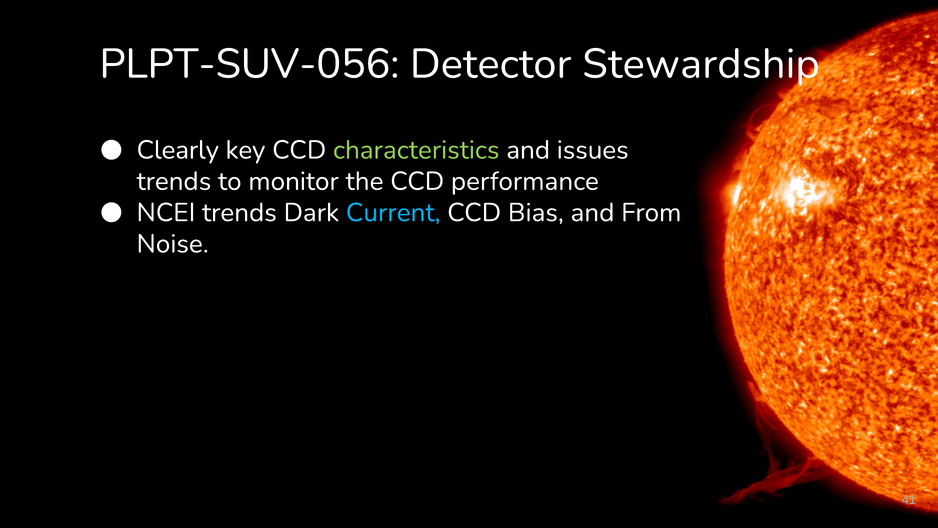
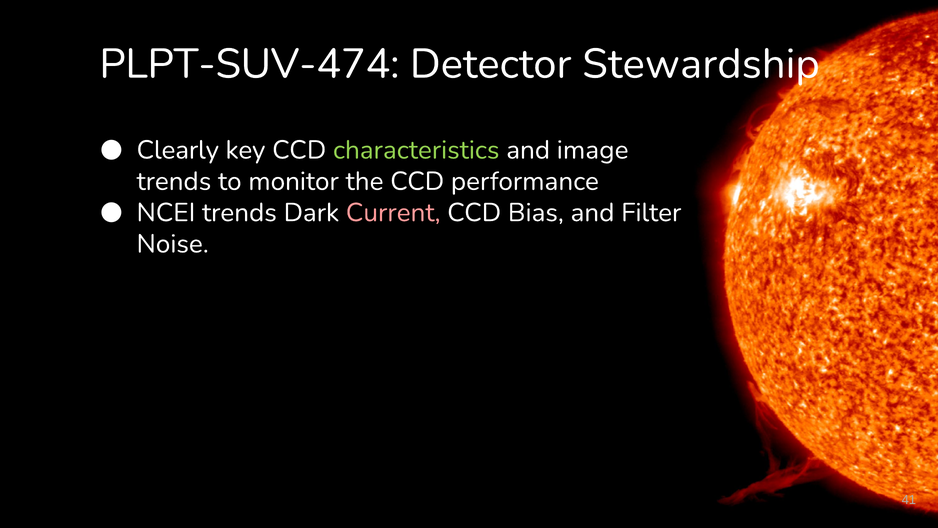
PLPT-SUV-056: PLPT-SUV-056 -> PLPT-SUV-474 (249, 64)
issues: issues -> image (593, 150)
Current colour: light blue -> pink (393, 212)
From: From -> Filter (651, 212)
